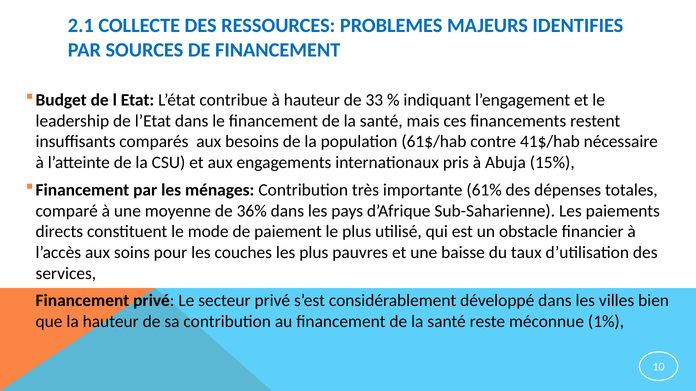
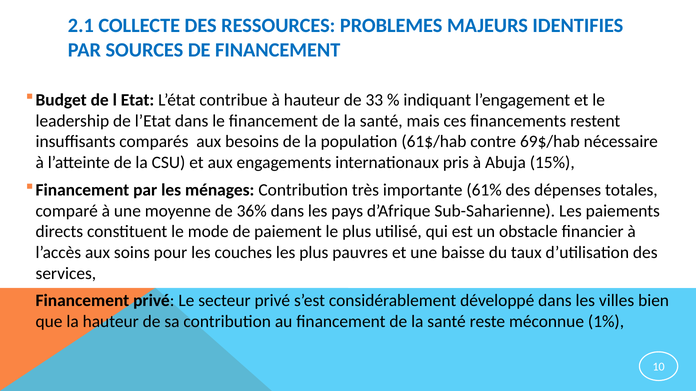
41$/hab: 41$/hab -> 69$/hab (550, 142)
